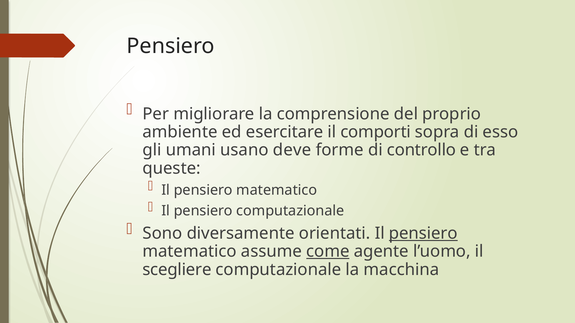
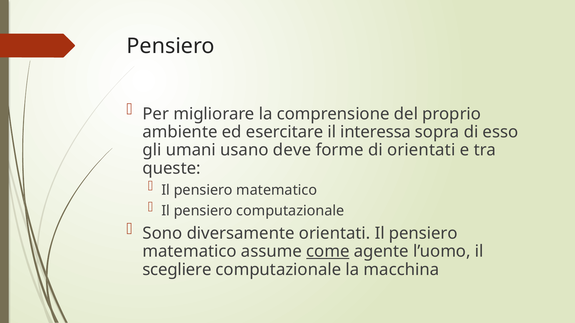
comporti: comporti -> interessa (376, 132)
di controllo: controllo -> orientati (421, 150)
pensiero underline: present -> none (423, 234)
